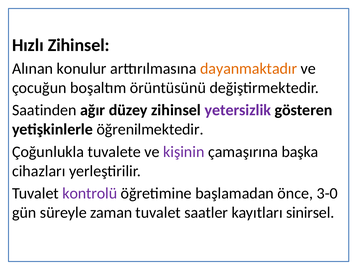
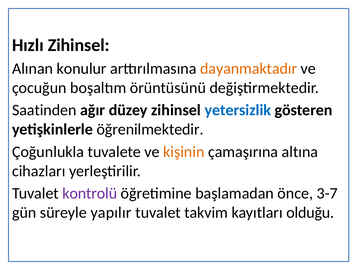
yetersizlik colour: purple -> blue (238, 110)
kişinin colour: purple -> orange (184, 152)
başka: başka -> altına (300, 152)
3-0: 3-0 -> 3-7 (327, 193)
zaman: zaman -> yapılır (111, 213)
saatler: saatler -> takvim (206, 213)
sinirsel: sinirsel -> olduğu (310, 213)
